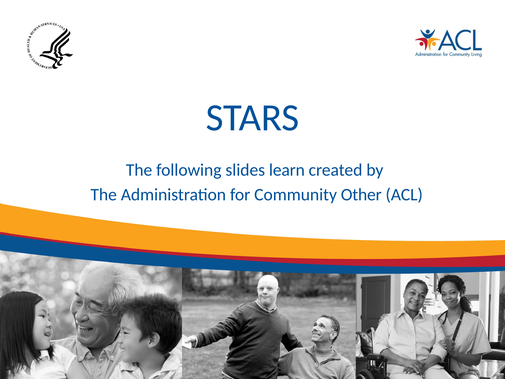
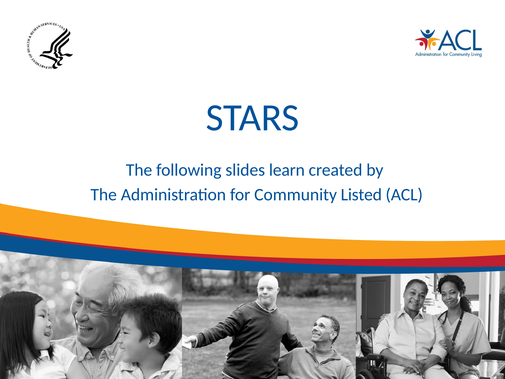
Other: Other -> Listed (361, 195)
